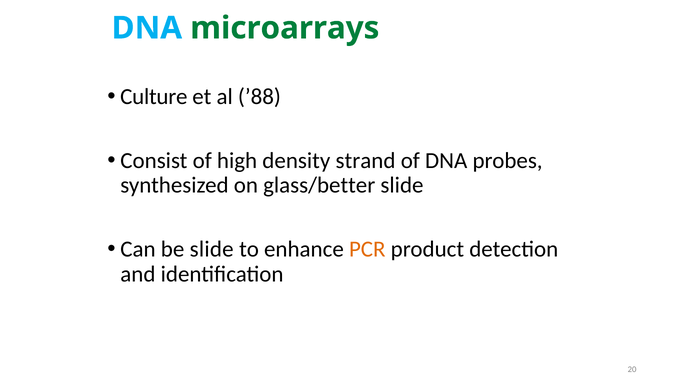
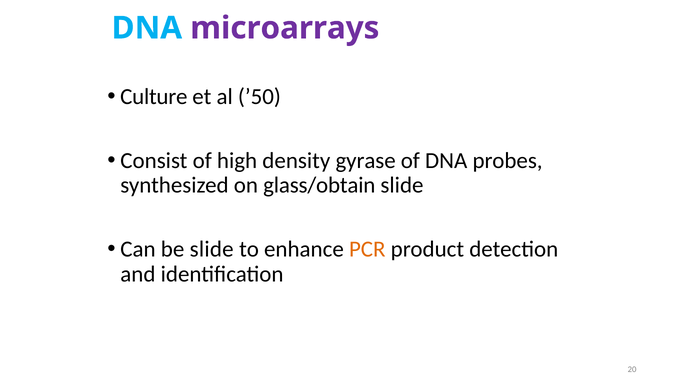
microarrays colour: green -> purple (285, 28)
’88: ’88 -> ’50 (259, 97)
strand: strand -> gyrase (366, 161)
glass/better: glass/better -> glass/obtain (319, 186)
